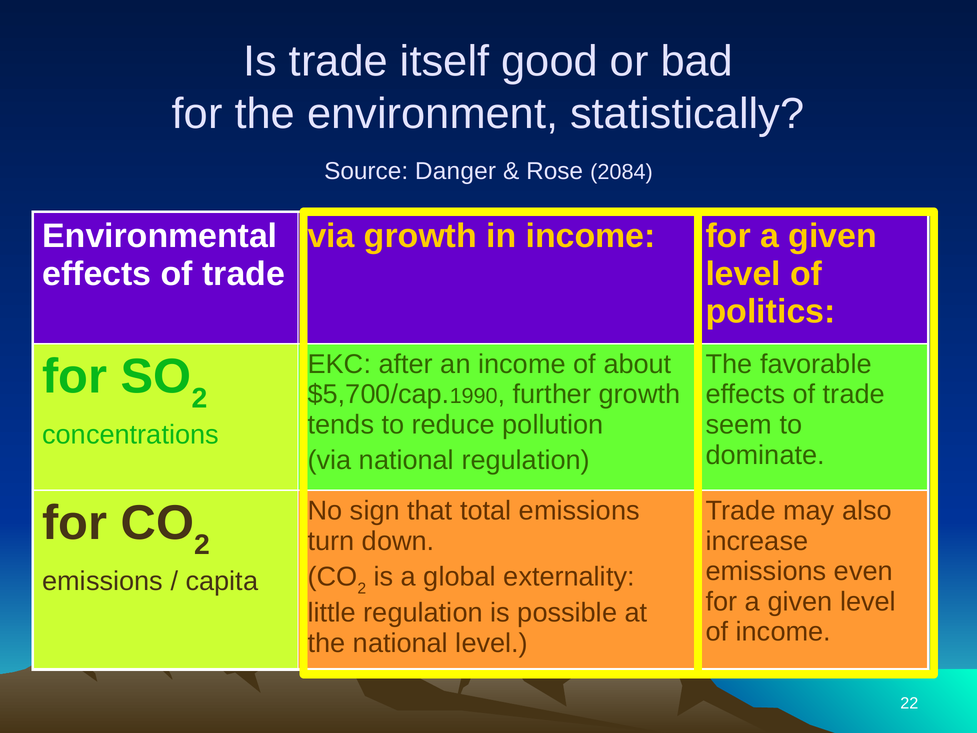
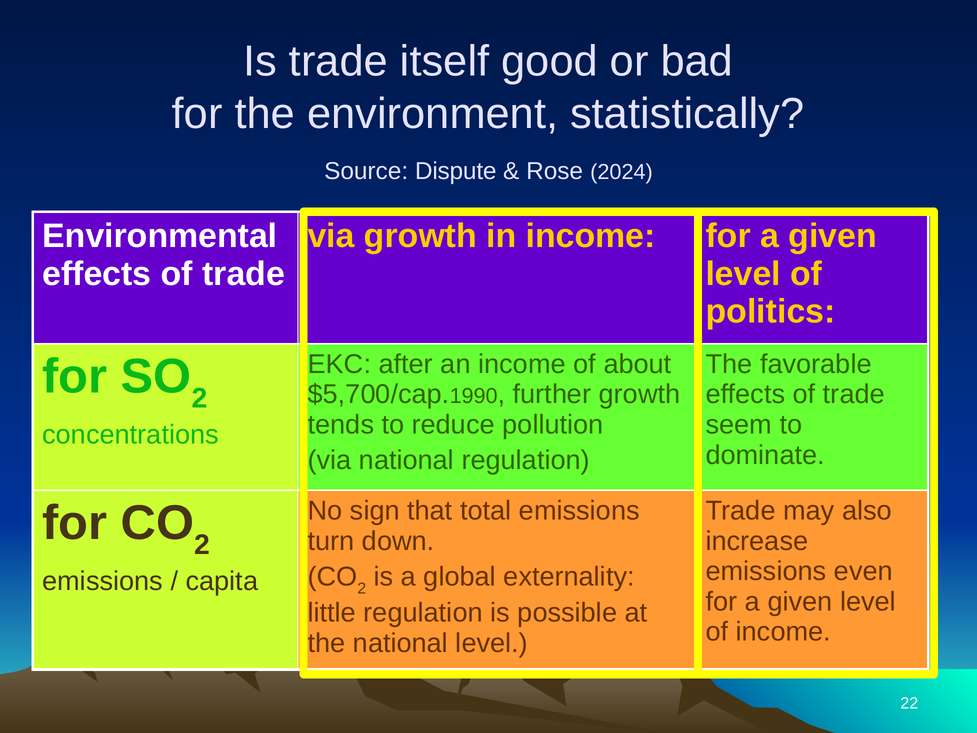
Danger: Danger -> Dispute (456, 171)
2084: 2084 -> 2024 (622, 172)
